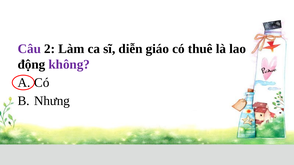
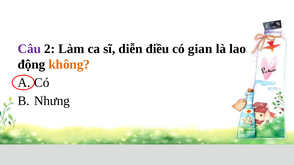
giáo: giáo -> điều (157, 49)
thuê: thuê -> gian (200, 49)
không colour: purple -> orange (69, 64)
